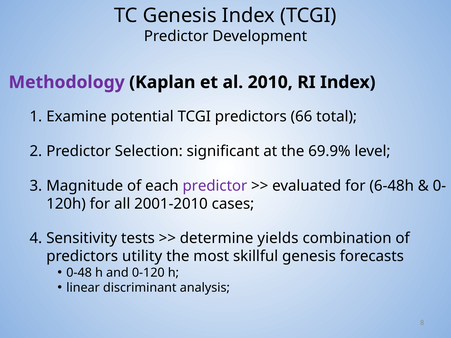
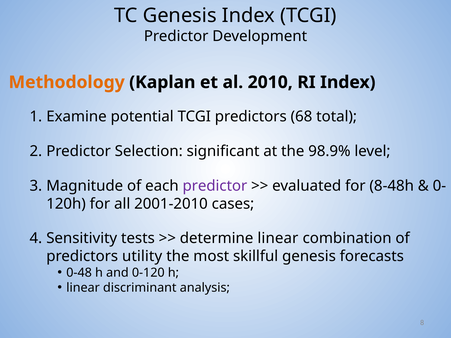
Methodology colour: purple -> orange (67, 82)
66: 66 -> 68 (301, 117)
69.9%: 69.9% -> 98.9% (329, 151)
6-48h: 6-48h -> 8-48h (392, 186)
determine yields: yields -> linear (278, 239)
